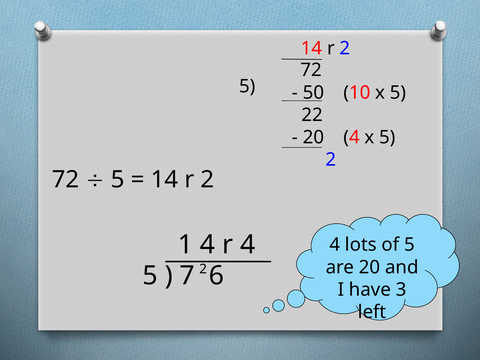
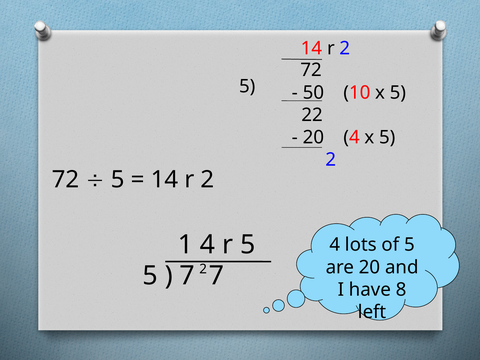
r 4: 4 -> 5 (248, 245)
7 6: 6 -> 7 (216, 276)
3: 3 -> 8 (401, 290)
